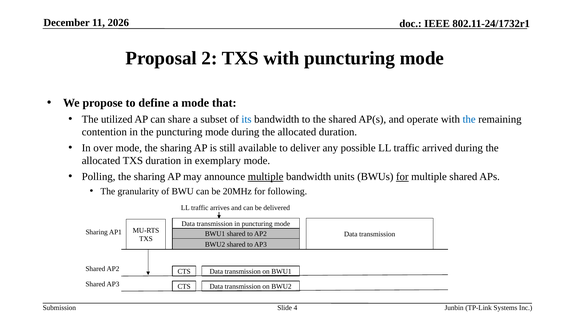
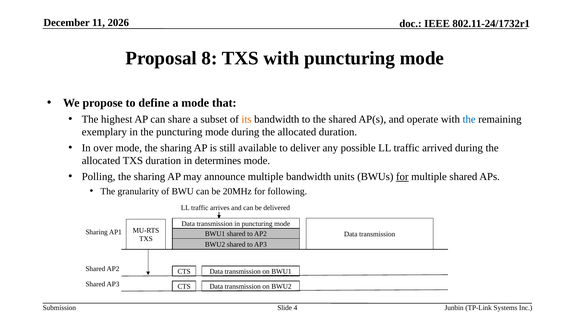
2: 2 -> 8 (210, 58)
utilized: utilized -> highest (117, 119)
its colour: blue -> orange (246, 119)
contention: contention -> exemplary (104, 132)
exemplary: exemplary -> determines (218, 161)
multiple underline: present -> none (266, 176)
